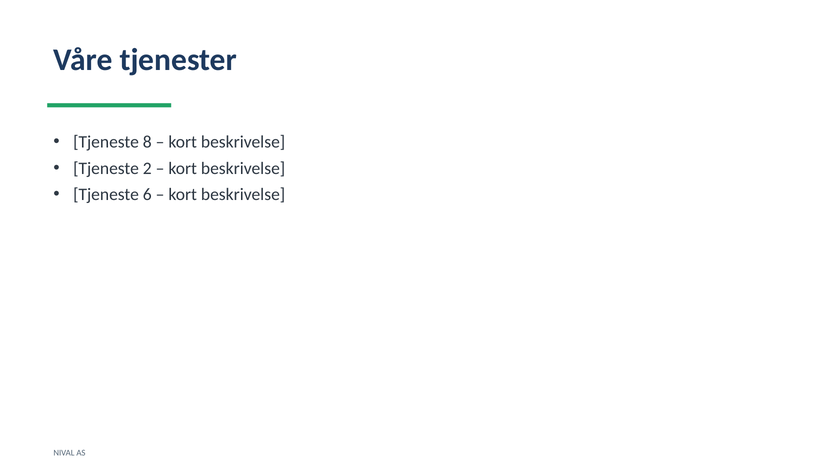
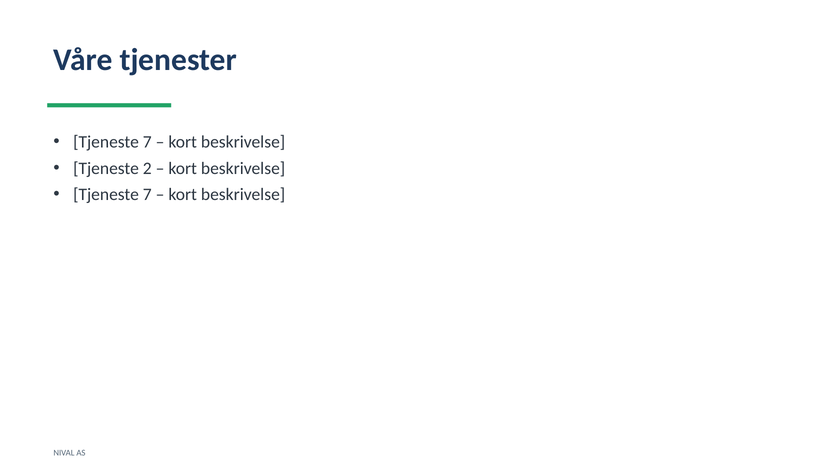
8: 8 -> 7 (147, 142)
6: 6 -> 7 (147, 195)
